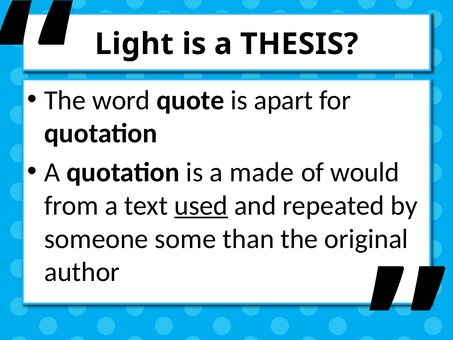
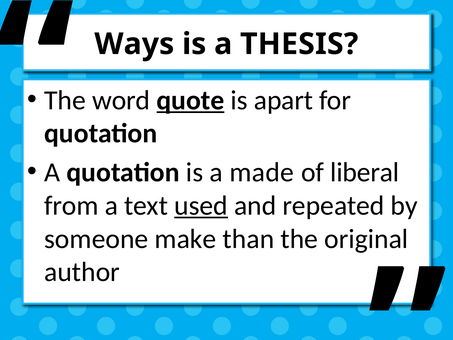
Light: Light -> Ways (134, 44)
quote underline: none -> present (190, 100)
would: would -> liberal (365, 172)
some: some -> make (185, 239)
